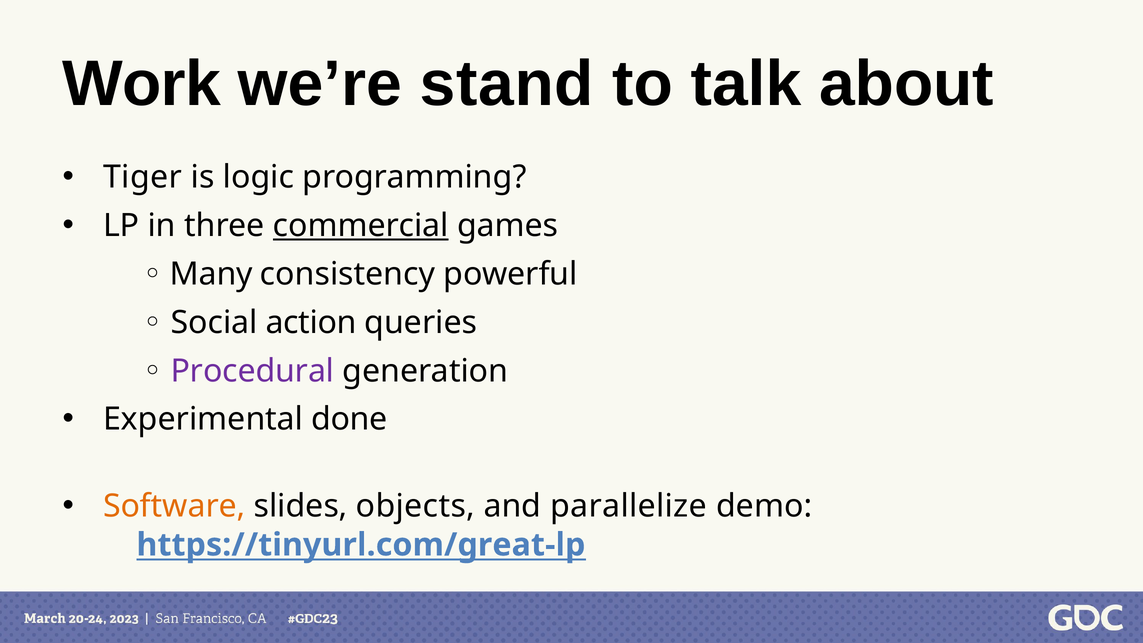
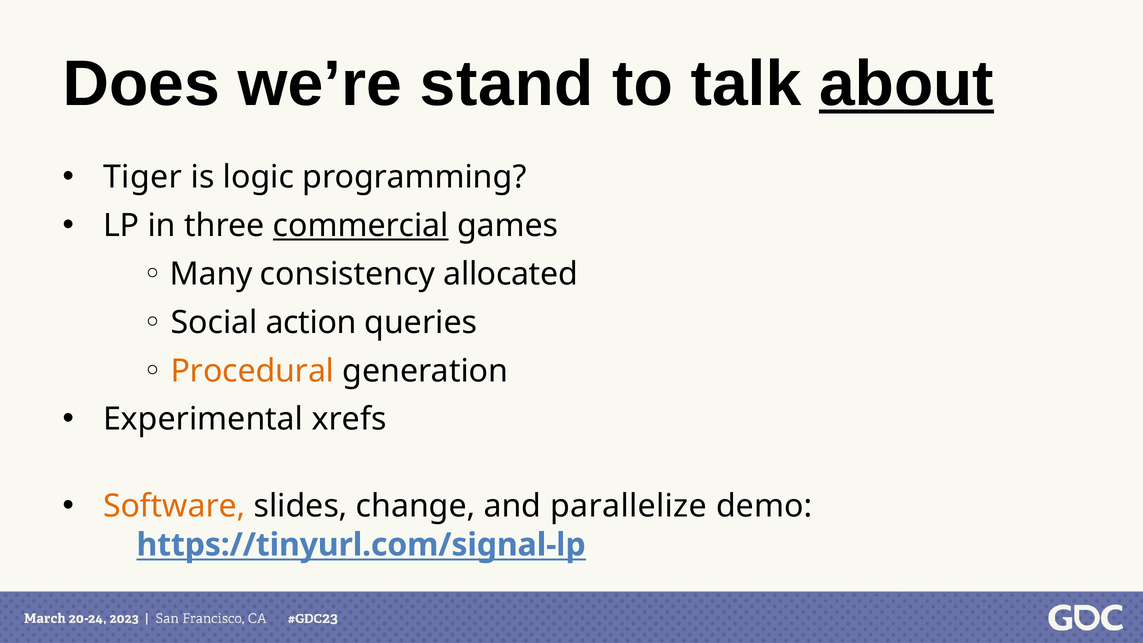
Work: Work -> Does (141, 84)
about underline: none -> present (906, 84)
powerful: powerful -> allocated (511, 274)
Procedural colour: purple -> orange (252, 371)
done: done -> xrefs (349, 419)
objects: objects -> change (416, 506)
https://tinyurl.com/great-lp: https://tinyurl.com/great-lp -> https://tinyurl.com/signal-lp (361, 545)
